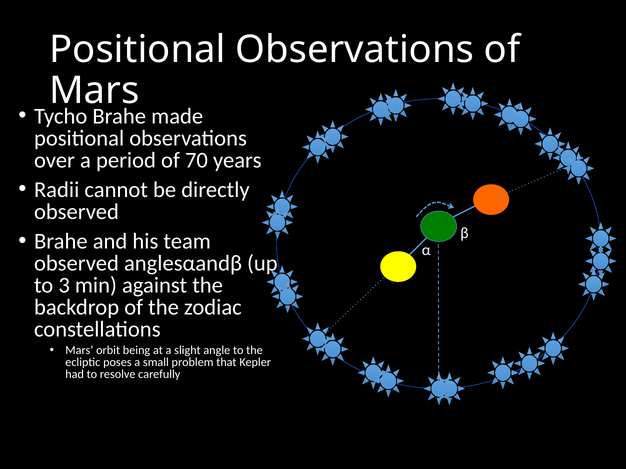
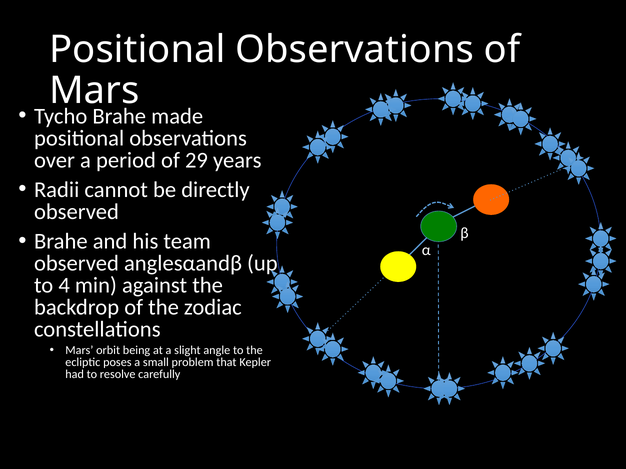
70: 70 -> 29 (196, 160)
3: 3 -> 4 (64, 286)
